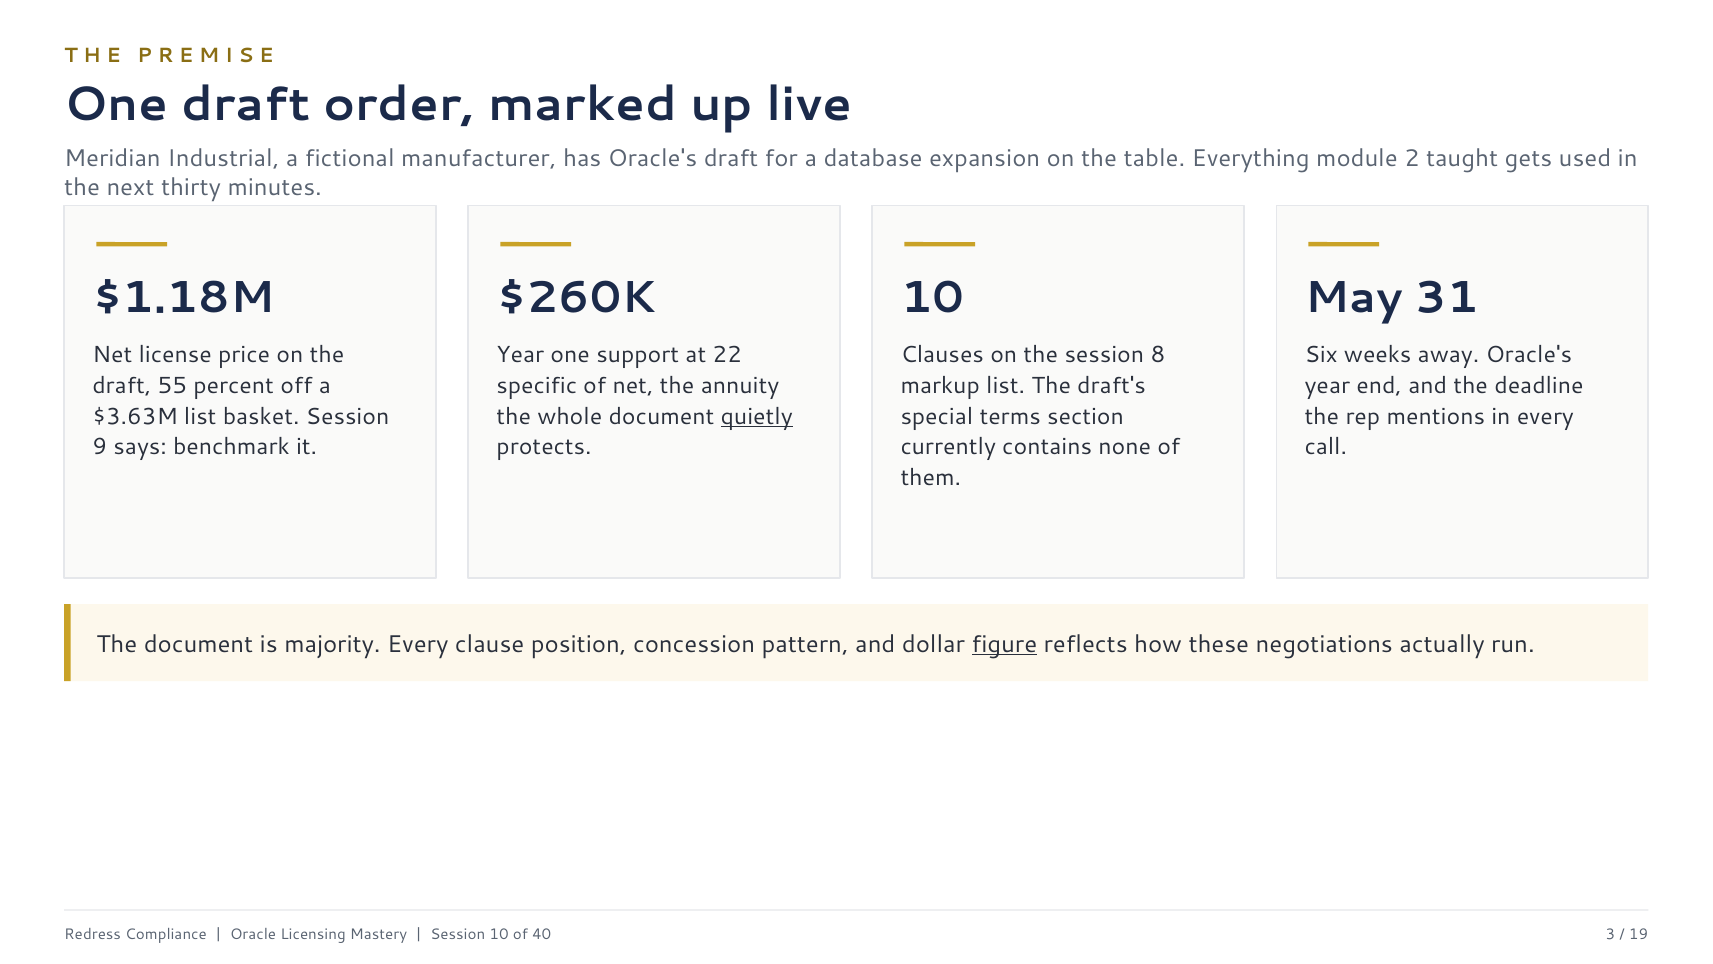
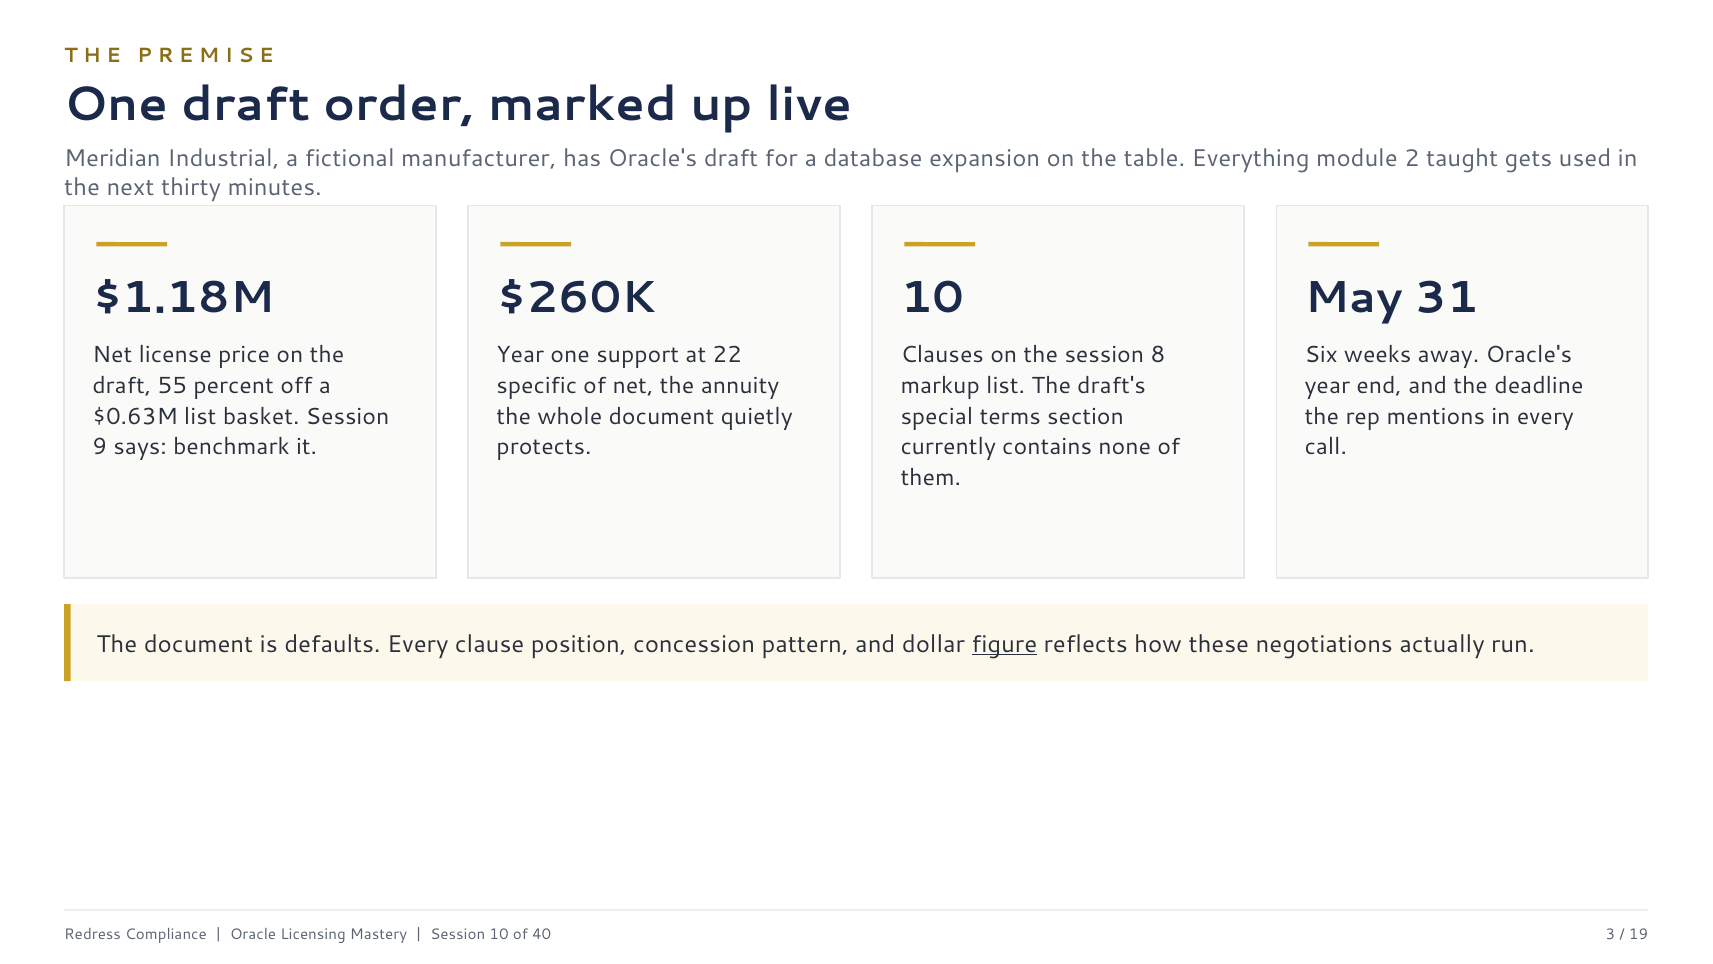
$3.63M: $3.63M -> $0.63M (135, 416)
quietly underline: present -> none (757, 416)
majority: majority -> defaults (332, 644)
